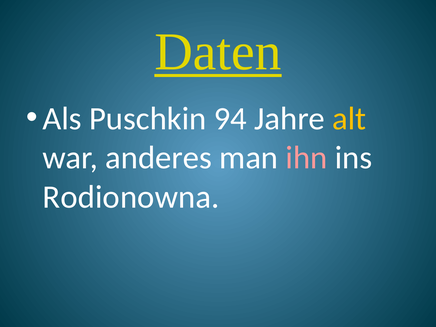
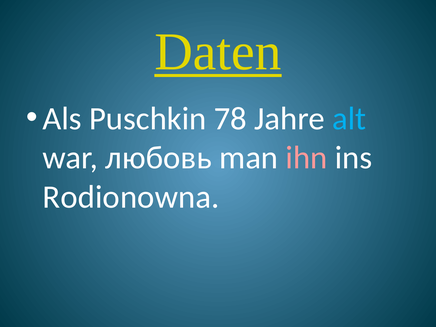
94: 94 -> 78 (230, 119)
alt colour: yellow -> light blue (349, 119)
anderes: anderes -> любовь (158, 158)
